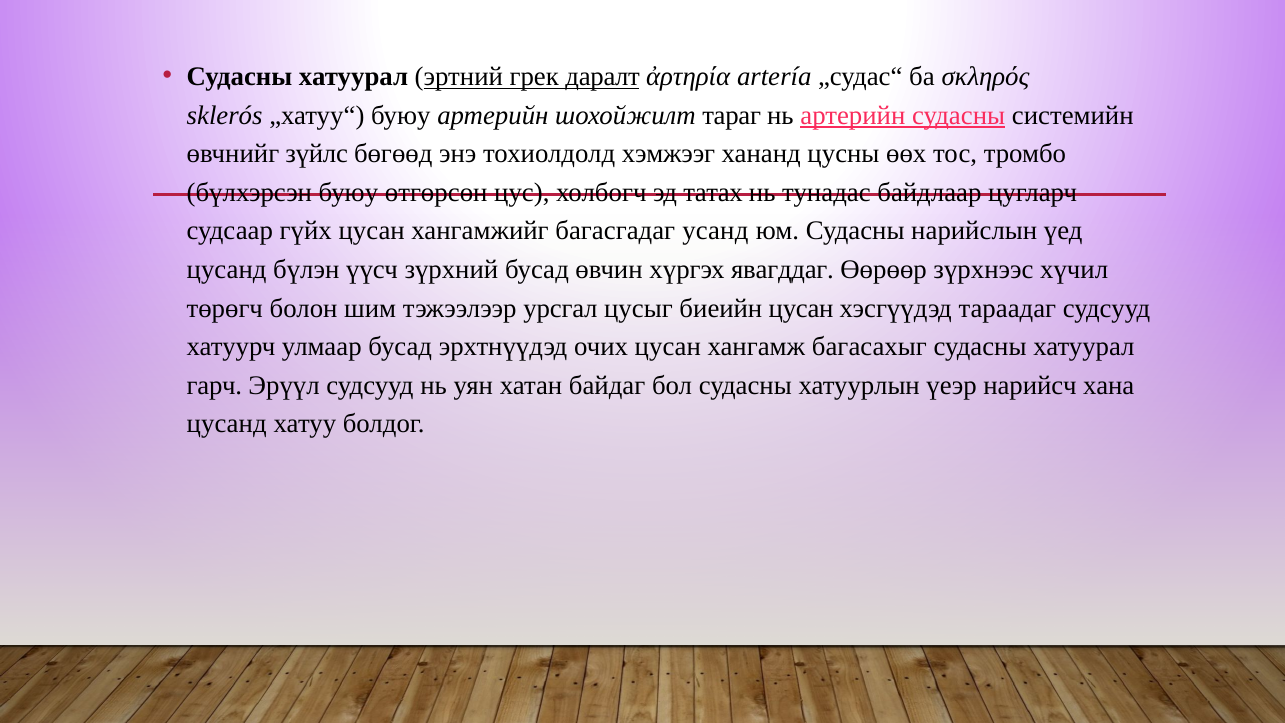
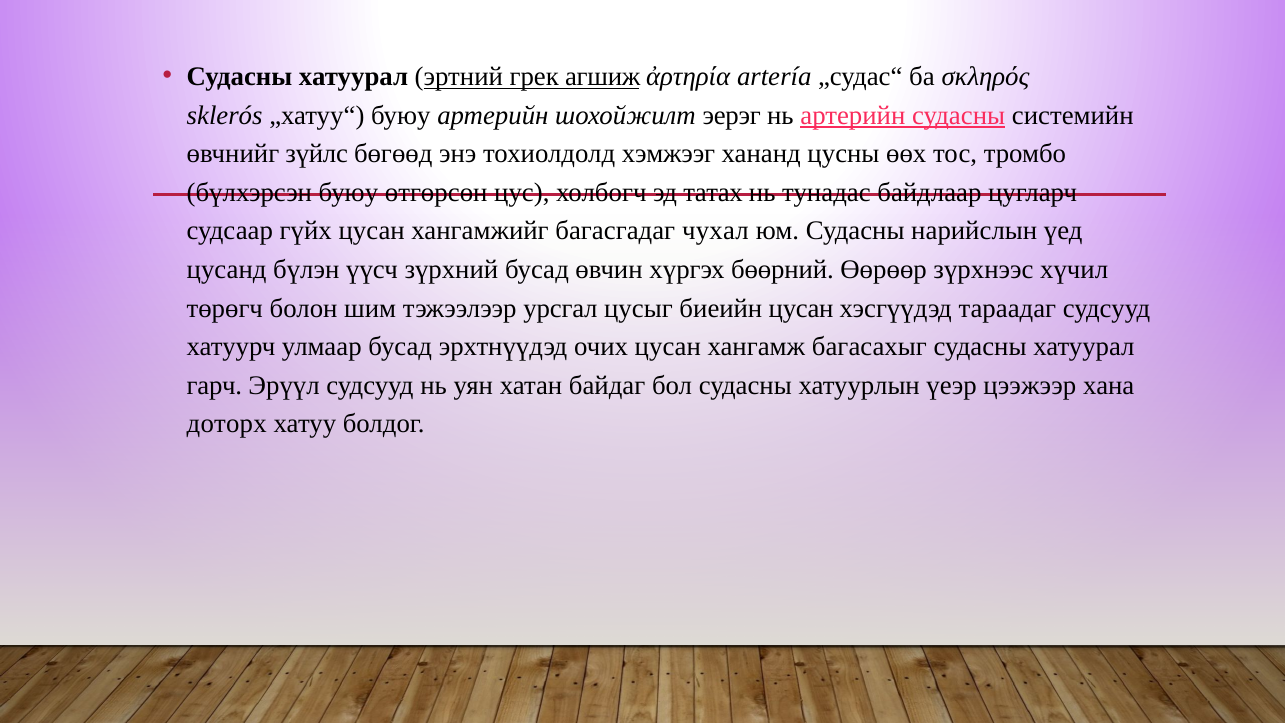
даралт: даралт -> агшиж (603, 77)
тараг: тараг -> эерэг (732, 115)
усанд: усанд -> чухал (715, 231)
явагддаг: явагддаг -> бөөрний (782, 270)
нарийсч: нарийсч -> цээжээр (1030, 385)
цусанд: цусанд -> доторх (227, 424)
